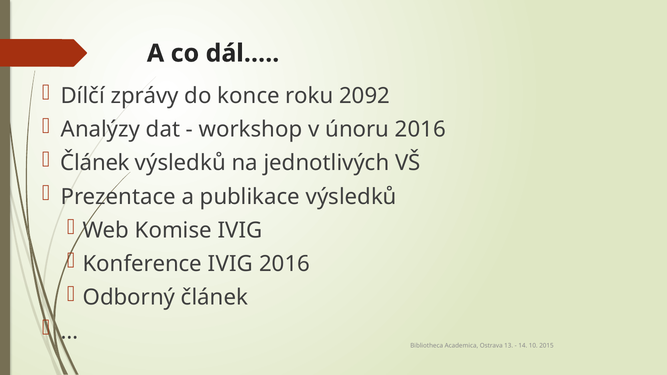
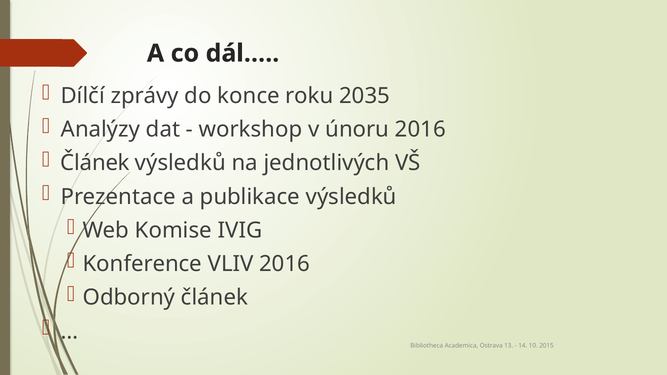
2092: 2092 -> 2035 (365, 96)
Konference IVIG: IVIG -> VLIV (231, 264)
